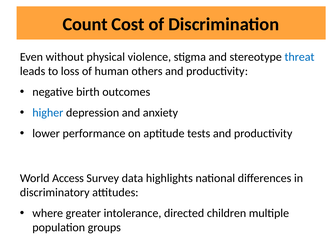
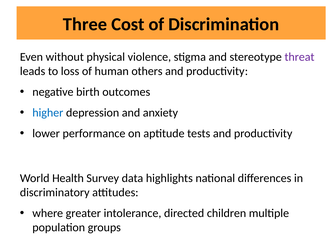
Count: Count -> Three (85, 24)
threat colour: blue -> purple (299, 57)
Access: Access -> Health (68, 178)
